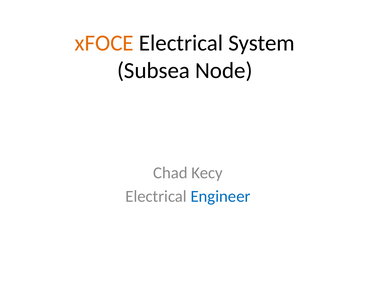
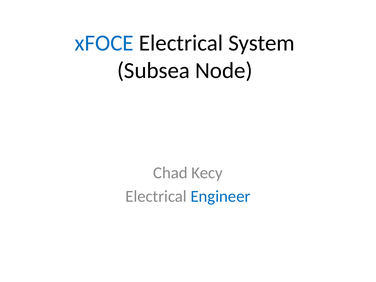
xFOCE colour: orange -> blue (104, 43)
